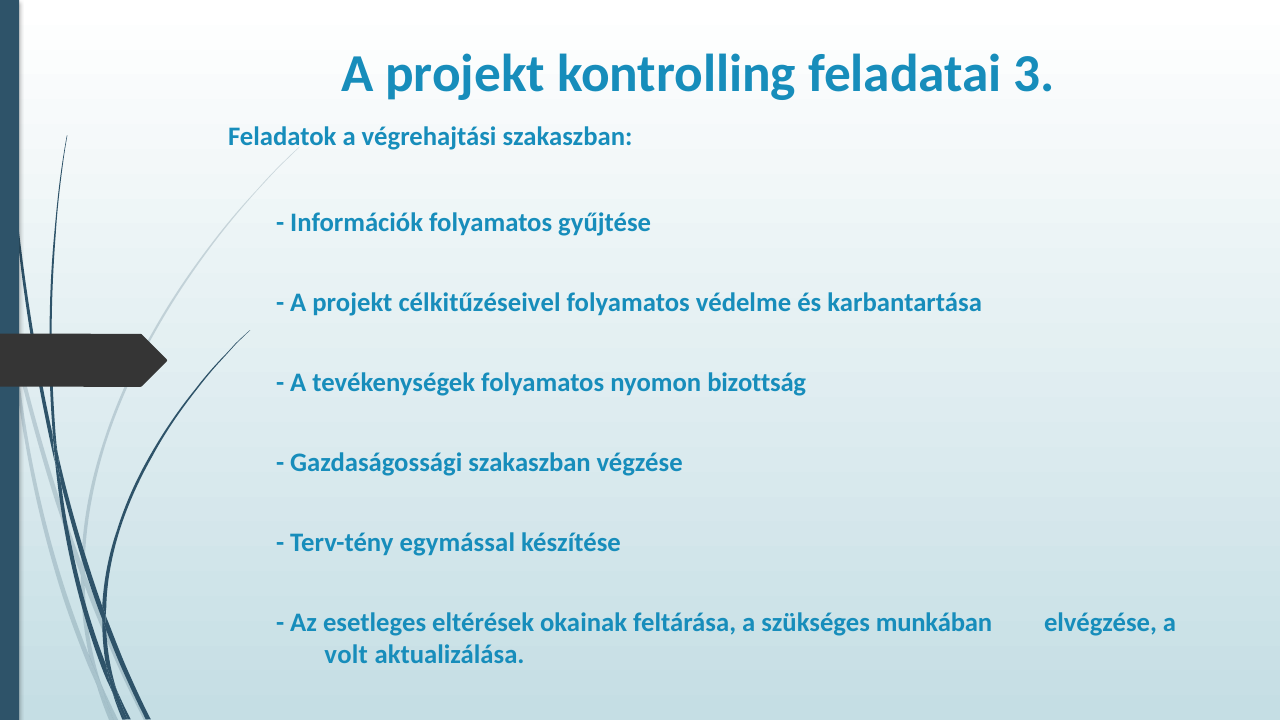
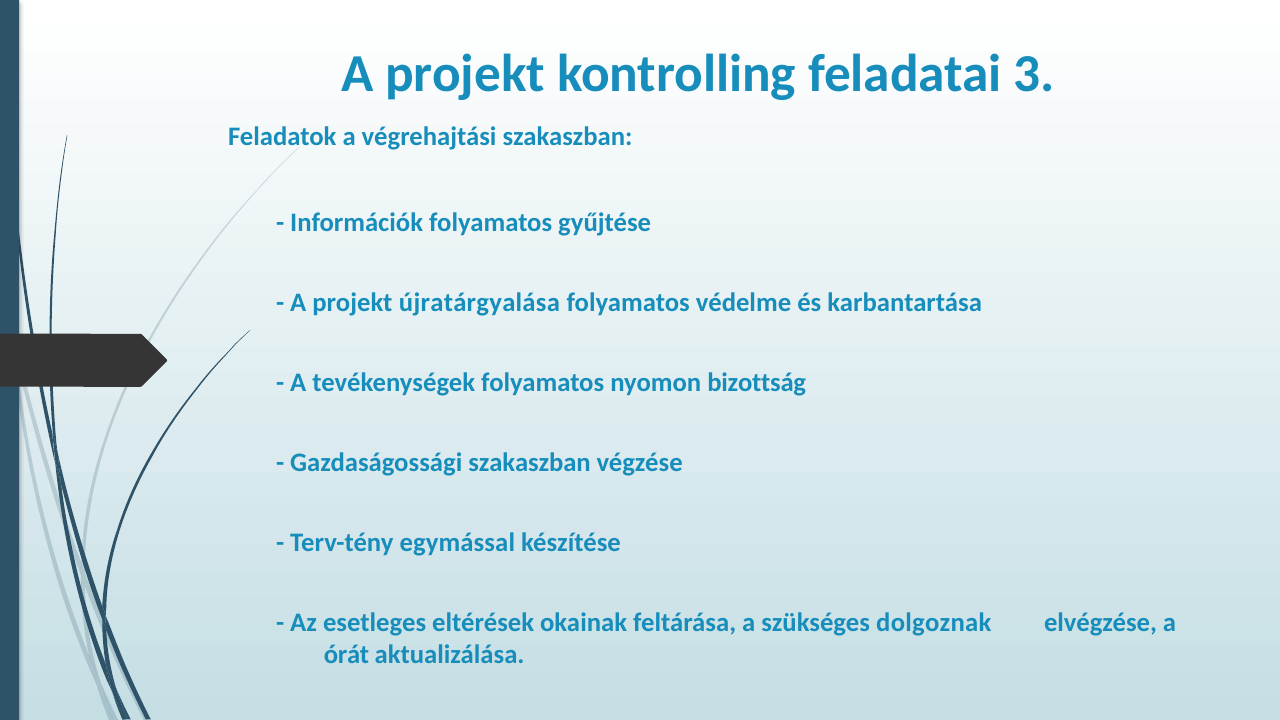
célkitűzéseivel: célkitűzéseivel -> újratárgyalása (479, 303)
munkában: munkában -> dolgoznak (934, 623)
volt: volt -> órát (346, 655)
